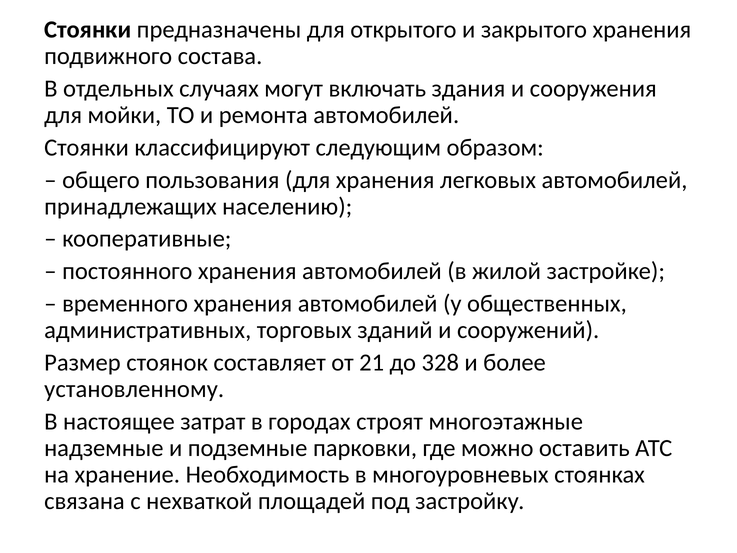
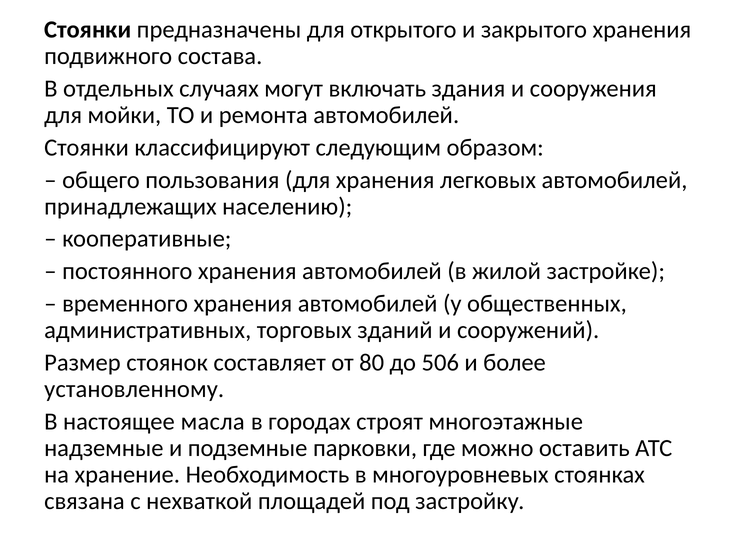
21: 21 -> 80 (372, 363)
328: 328 -> 506 (440, 363)
затрат: затрат -> масла (213, 421)
